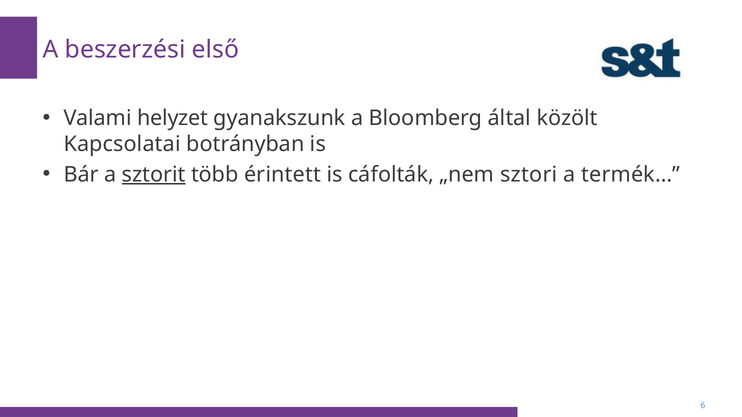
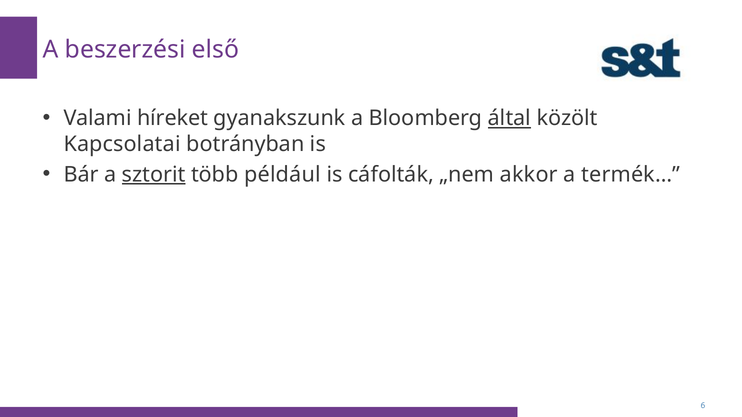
helyzet: helyzet -> híreket (173, 118)
által underline: none -> present (509, 118)
érintett: érintett -> például (282, 175)
sztori: sztori -> akkor (529, 175)
